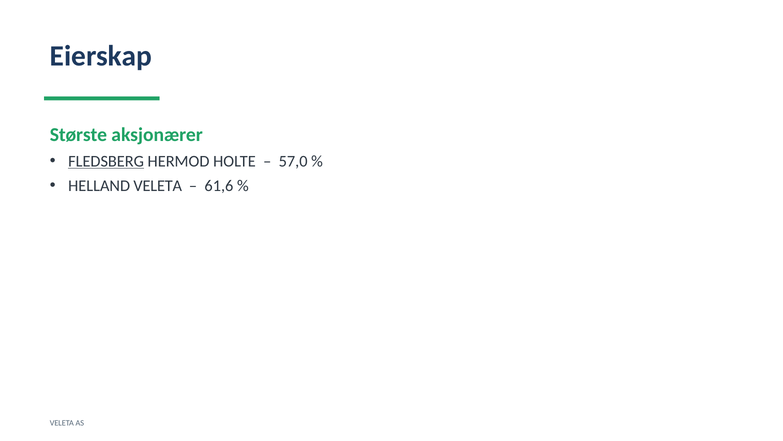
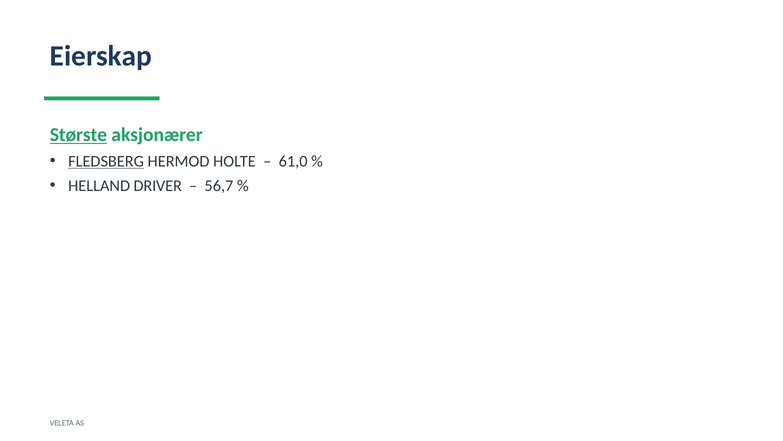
Største underline: none -> present (78, 135)
57,0: 57,0 -> 61,0 (293, 161)
HELLAND VELETA: VELETA -> DRIVER (158, 185)
61,6: 61,6 -> 56,7 (219, 185)
